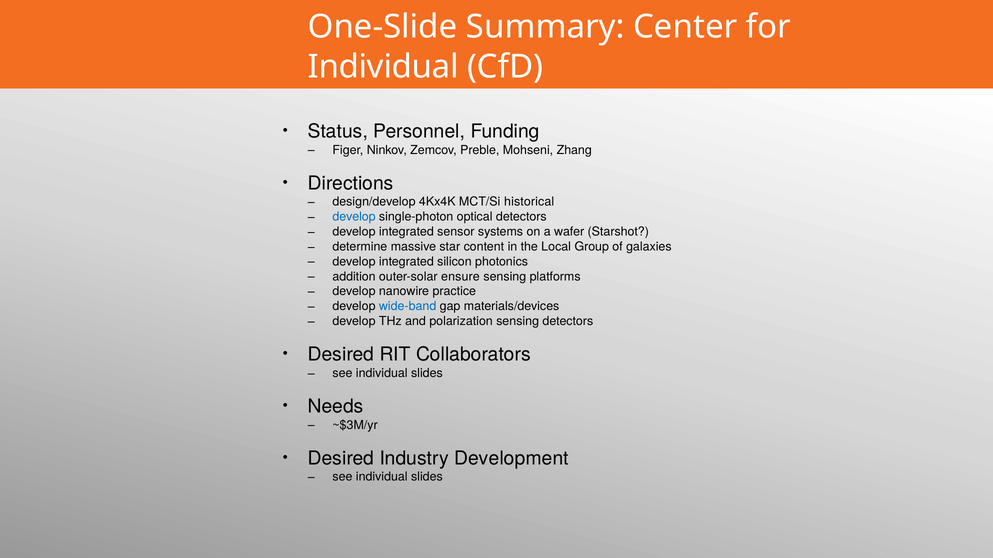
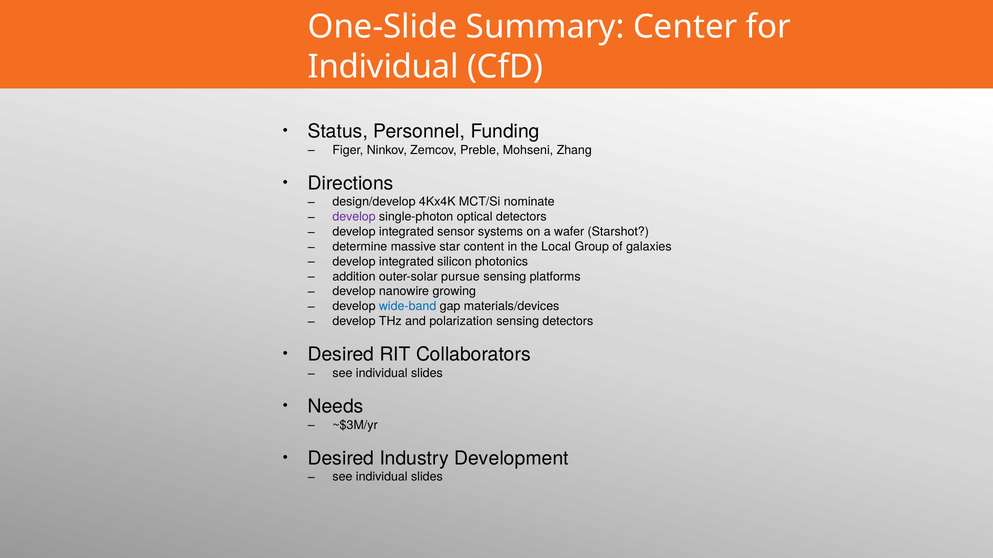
historical: historical -> nominate (529, 202)
develop colour: blue -> purple (354, 217)
ensure: ensure -> pursue (460, 277)
practice: practice -> growing (454, 292)
